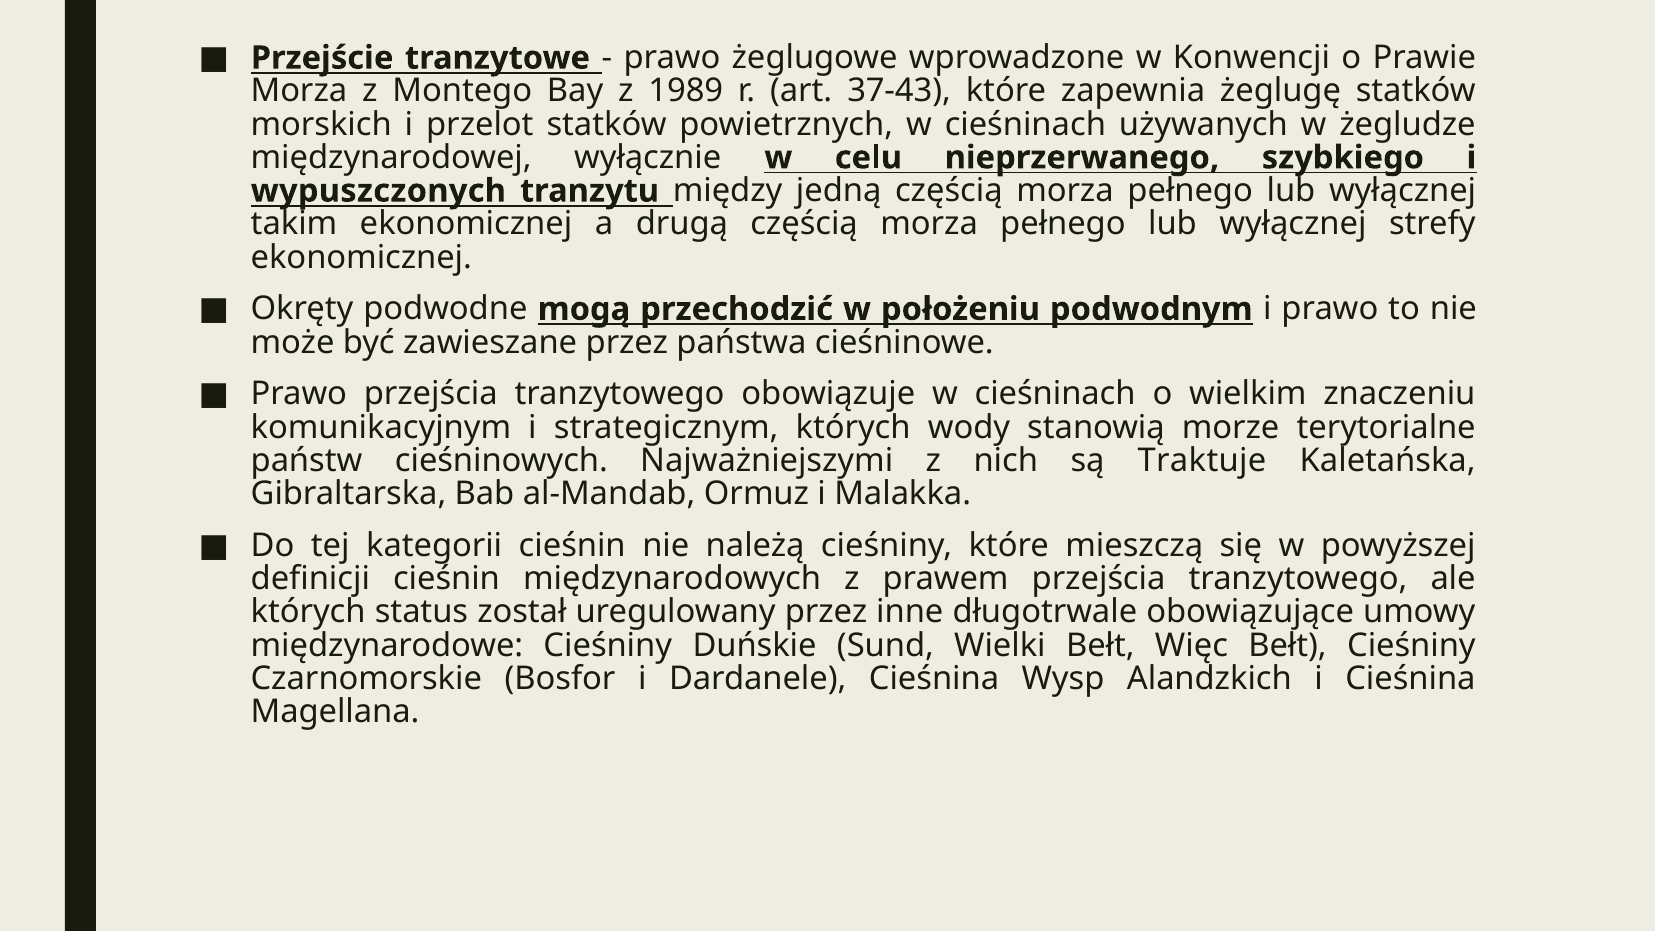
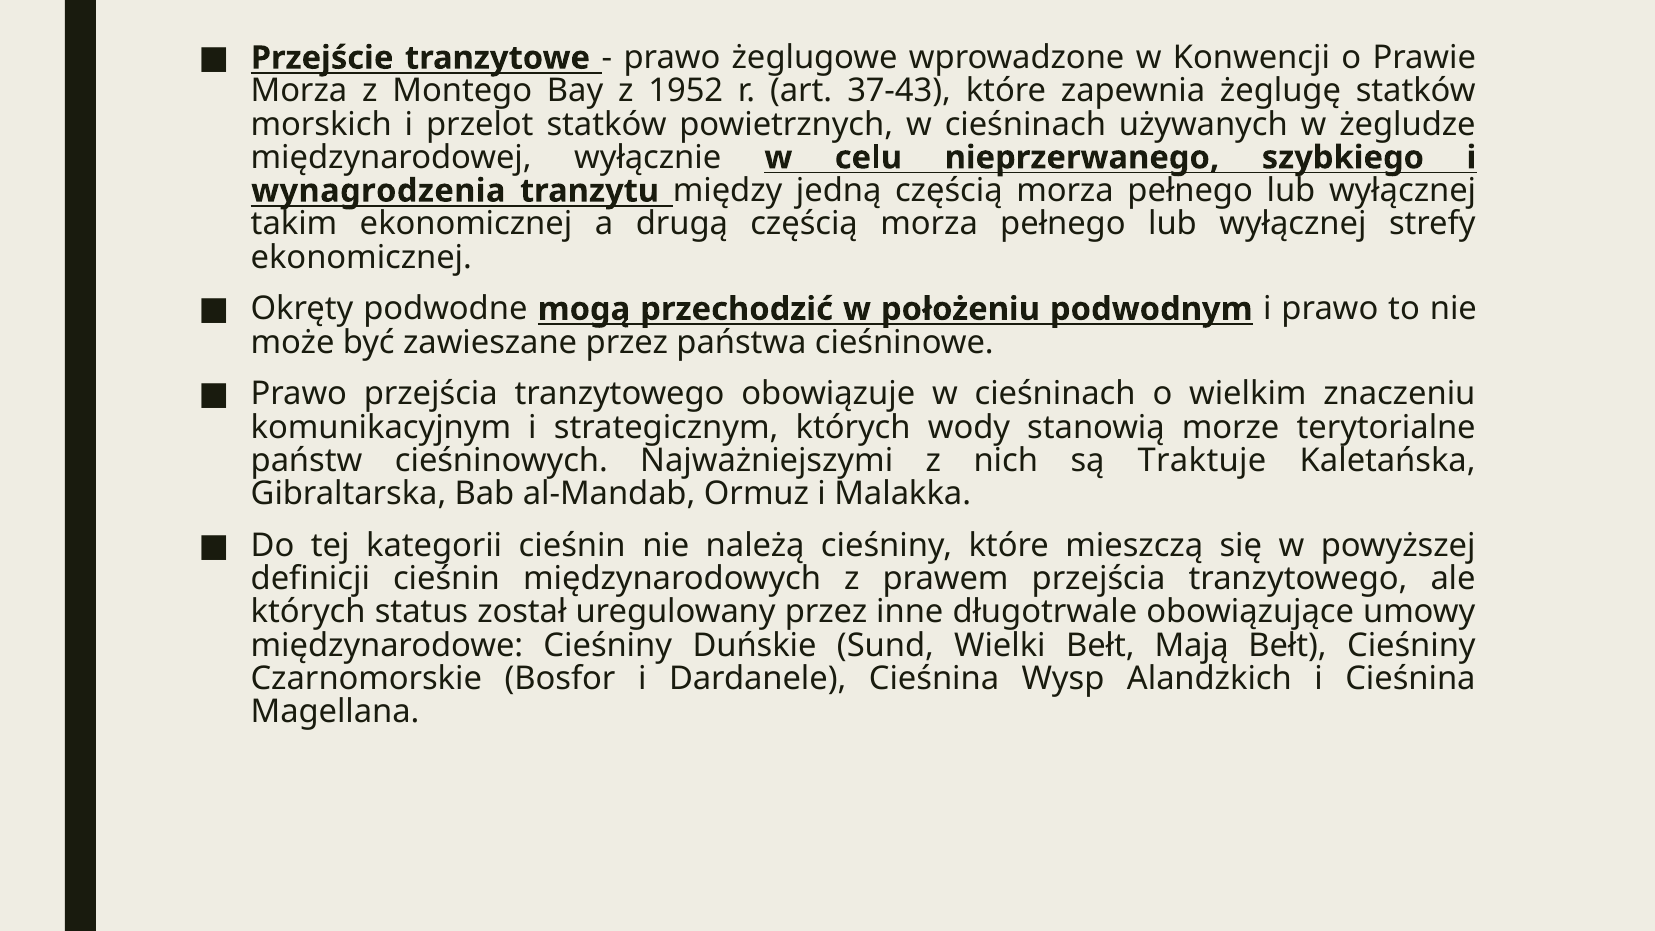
1989: 1989 -> 1952 (686, 91)
wypuszczonych: wypuszczonych -> wynagrodzenia (378, 191)
Więc: Więc -> Mają (1192, 645)
